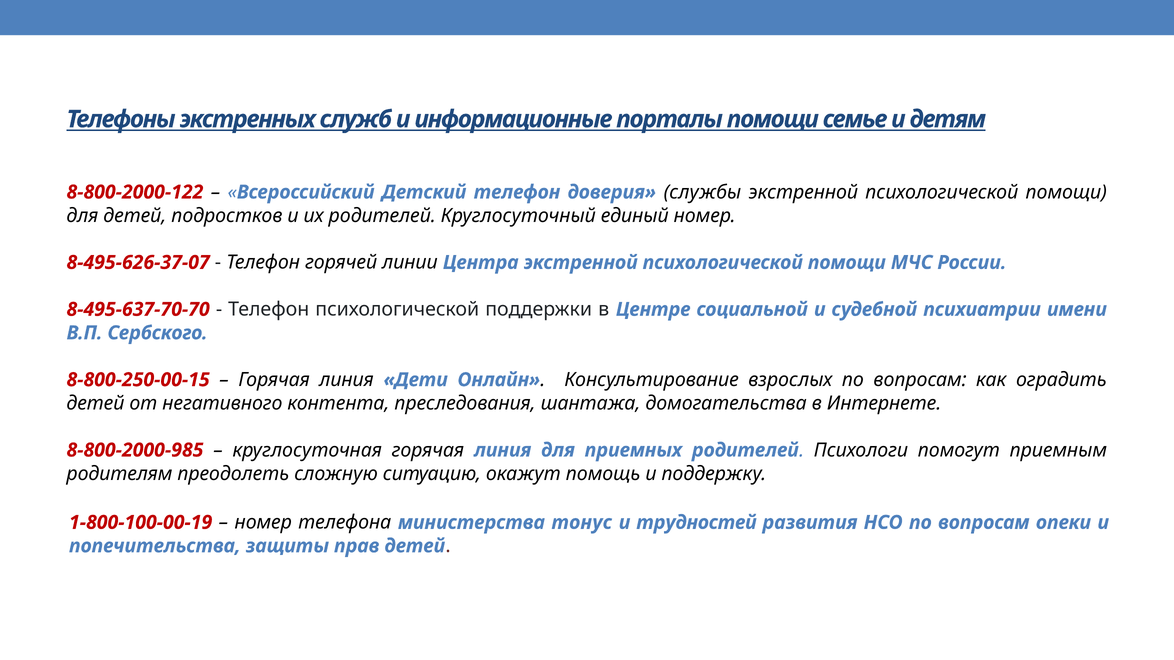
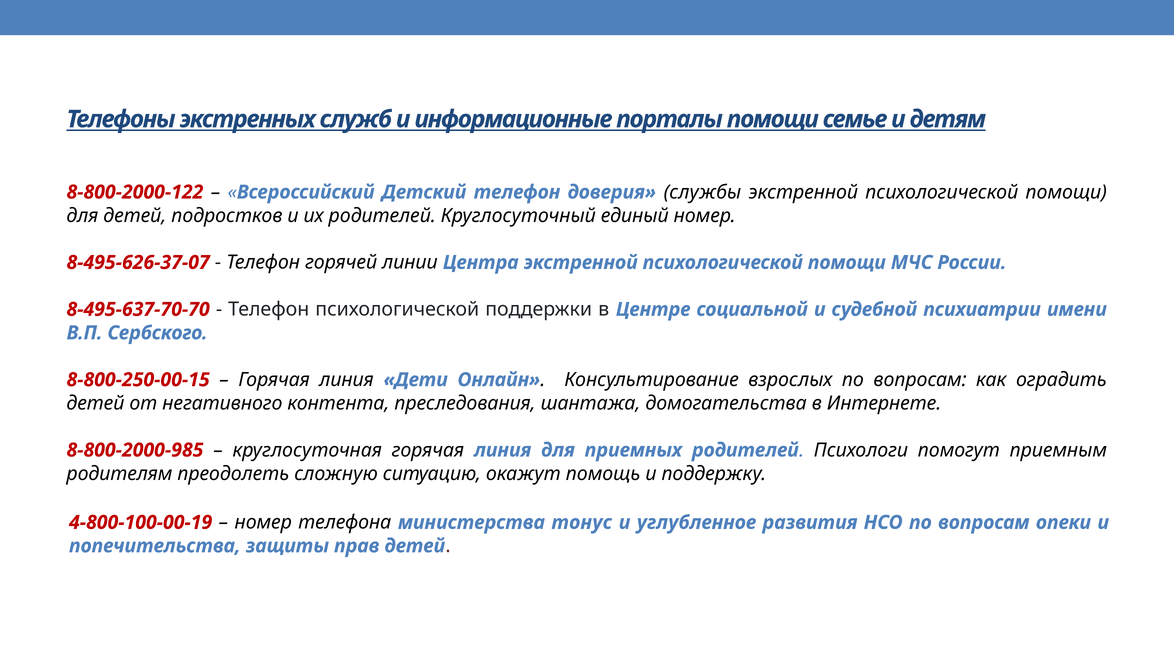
1-800-100-00-19: 1-800-100-00-19 -> 4-800-100-00-19 (141, 523)
трудностей: трудностей -> углубленное (696, 523)
